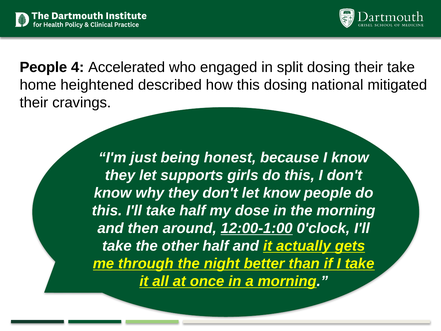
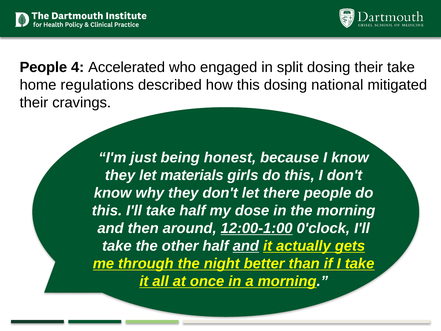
heightened: heightened -> regulations (97, 85)
supports: supports -> materials (192, 175)
let know: know -> there (281, 193)
and underline: none -> present (246, 246)
